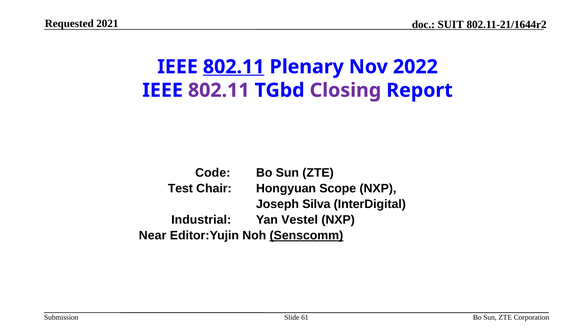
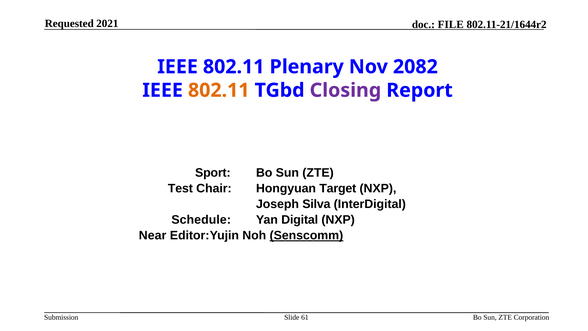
SUIT: SUIT -> FILE (451, 25)
802.11 underline: present -> none (234, 67)
2022: 2022 -> 2082 (415, 67)
802.11 colour: purple -> orange (219, 90)
Code: Code -> Sport (213, 173)
Scope: Scope -> Target (338, 188)
Industrial: Industrial -> Schedule (201, 220)
Vestel: Vestel -> Digital (300, 220)
